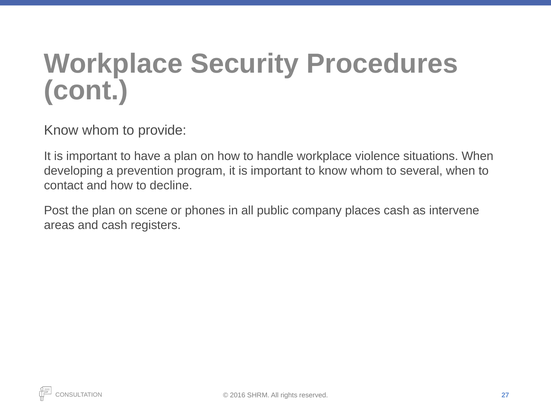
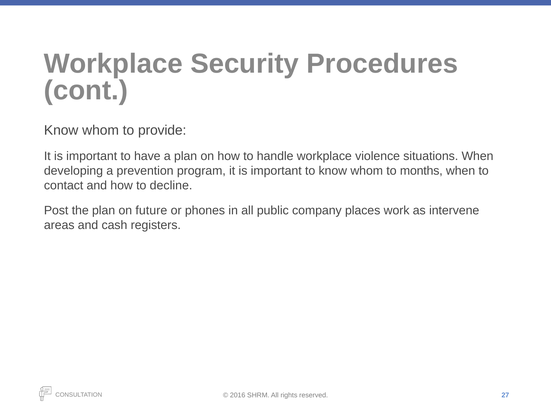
several: several -> months (421, 171)
scene: scene -> future (151, 211)
places cash: cash -> work (397, 211)
